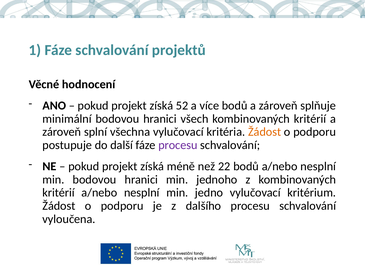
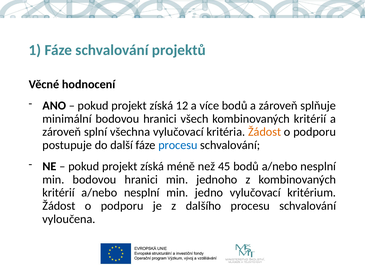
52: 52 -> 12 (182, 106)
procesu colour: purple -> blue (178, 145)
22: 22 -> 45 (224, 166)
